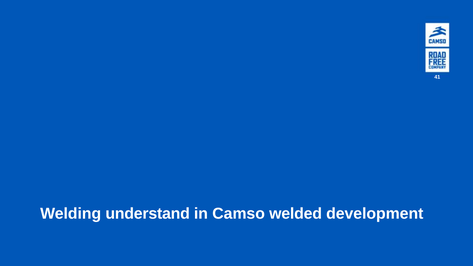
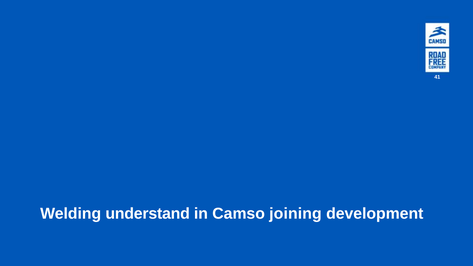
welded: welded -> joining (295, 214)
